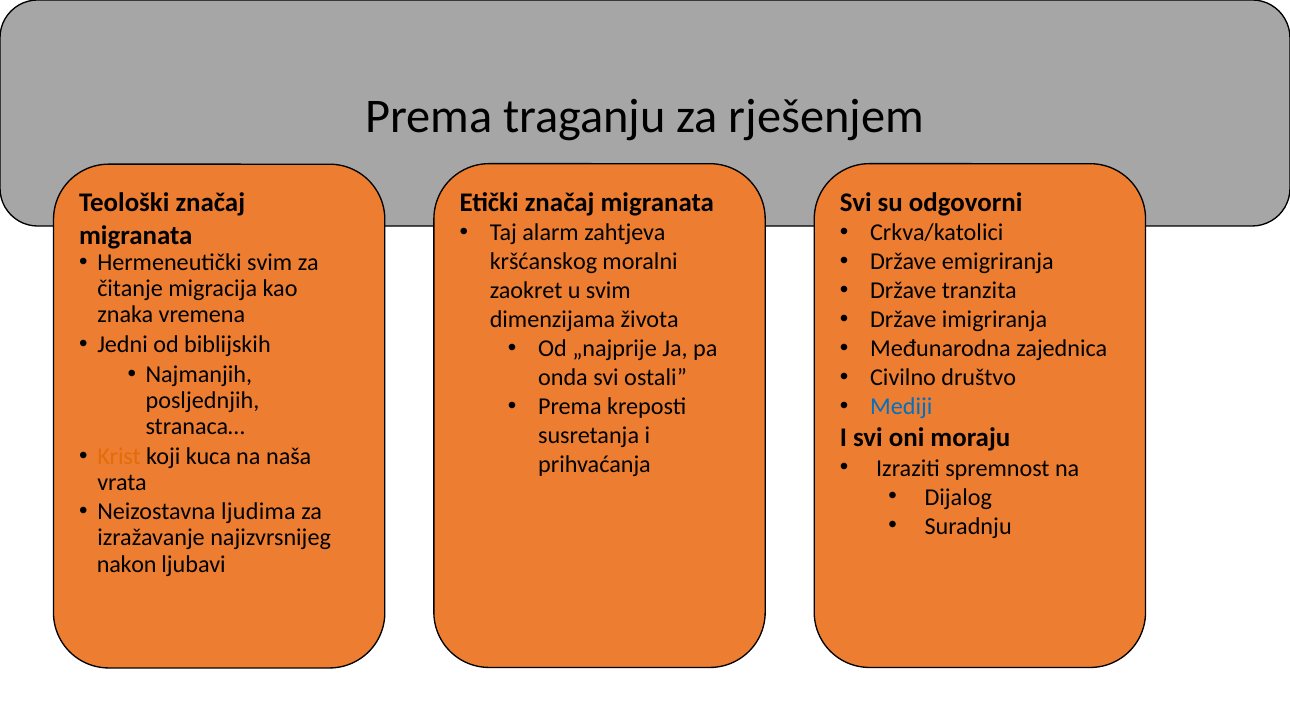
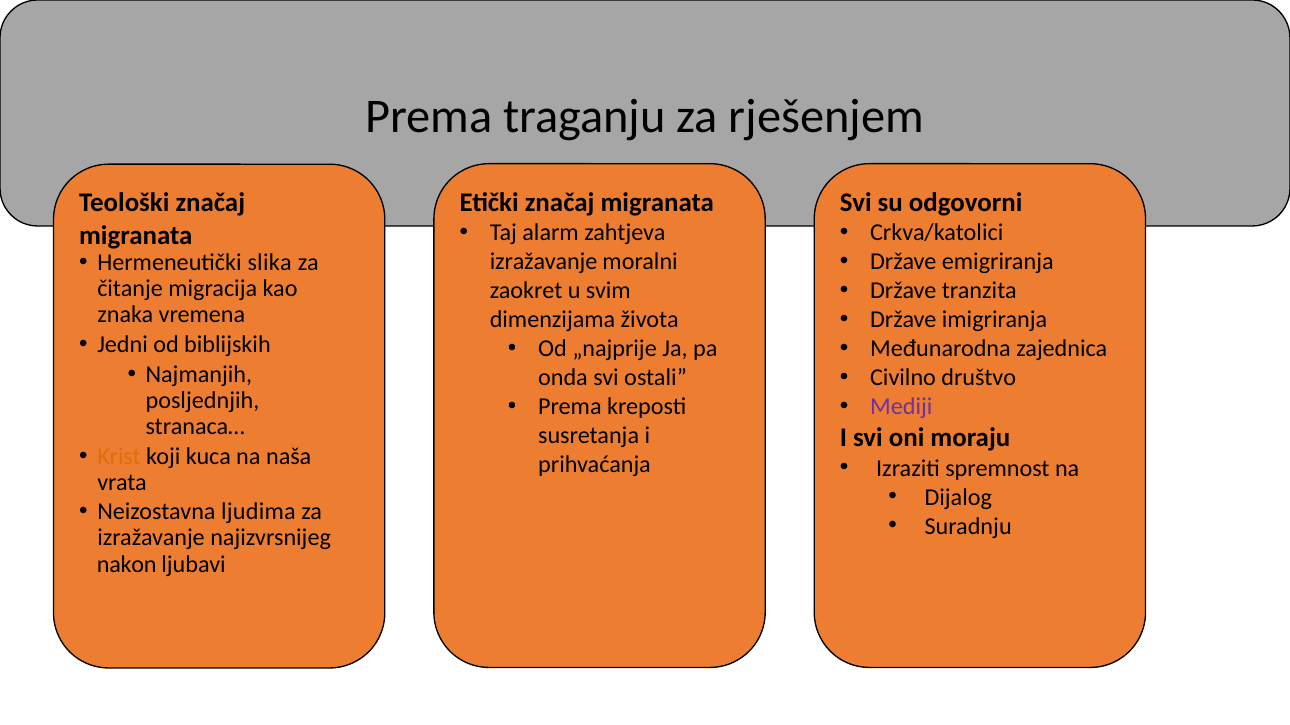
Hermeneutički svim: svim -> slika (270, 263)
kršćanskog: kršćanskog -> izražavanje (544, 262)
Mediji colour: blue -> purple (901, 407)
